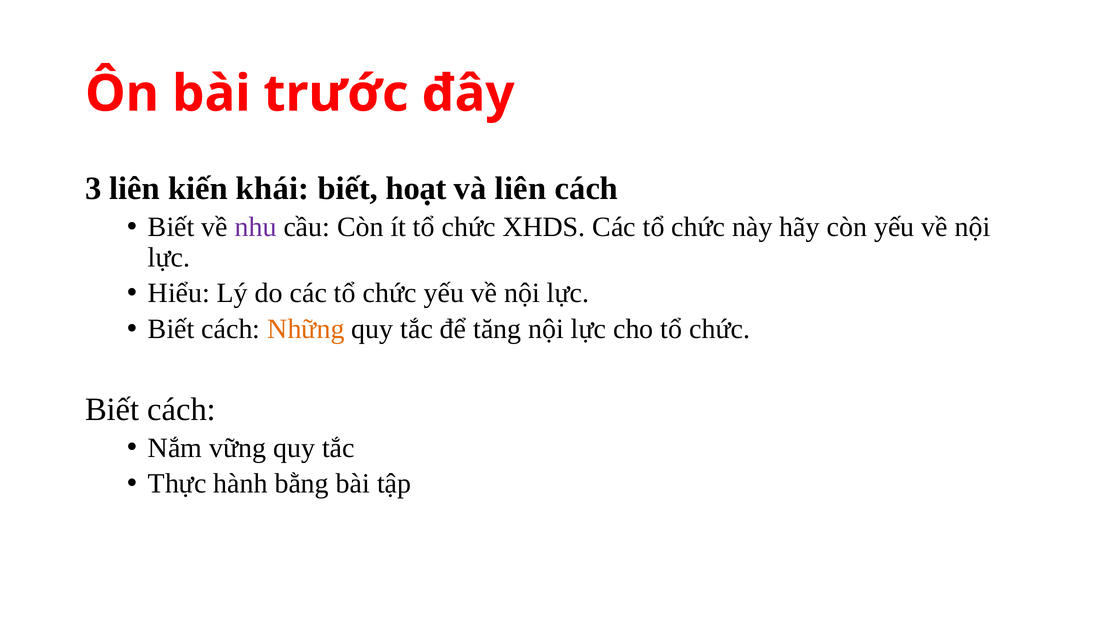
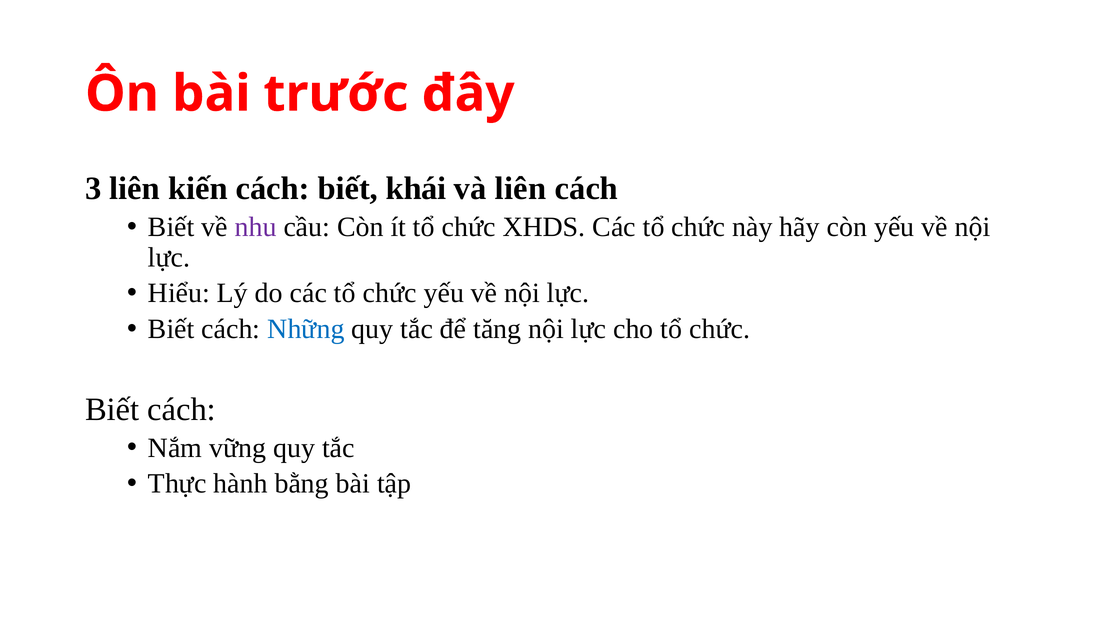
kiến khái: khái -> cách (273, 189)
hoạt: hoạt -> khái (416, 189)
Những colour: orange -> blue (306, 329)
